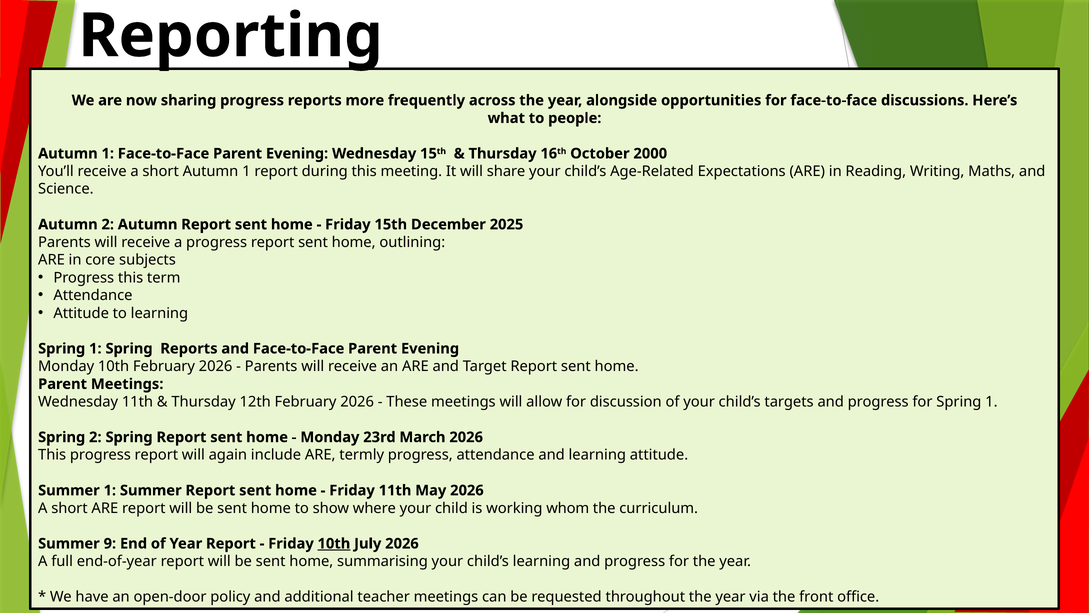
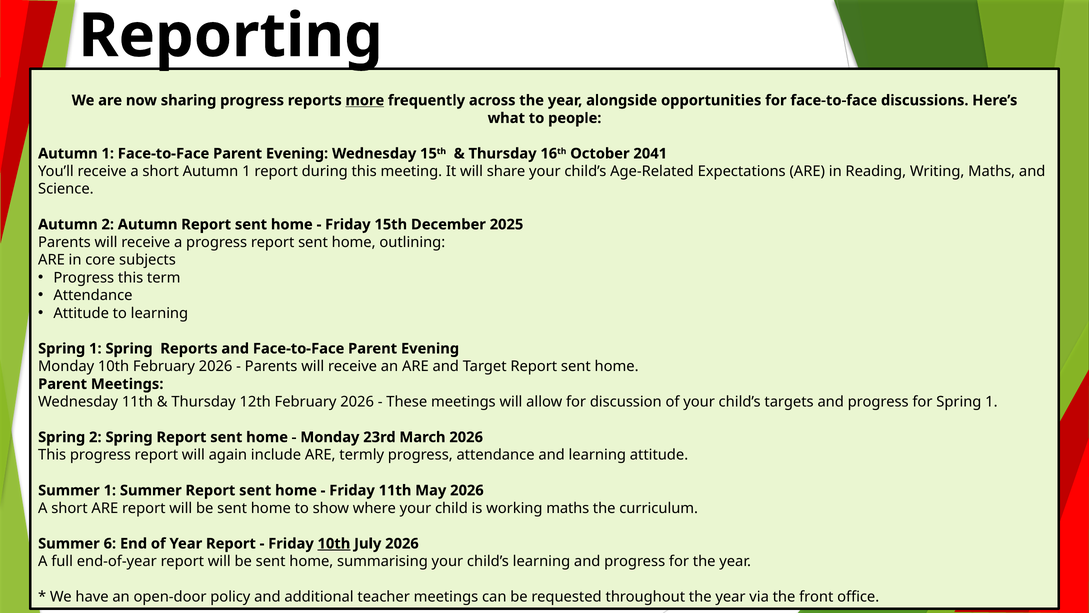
more underline: none -> present (365, 100)
2000: 2000 -> 2041 (650, 153)
working whom: whom -> maths (568, 508)
9: 9 -> 6 (110, 543)
